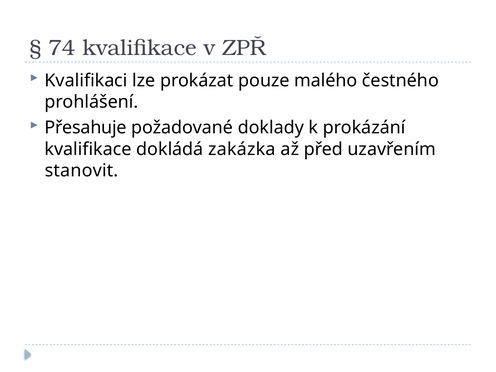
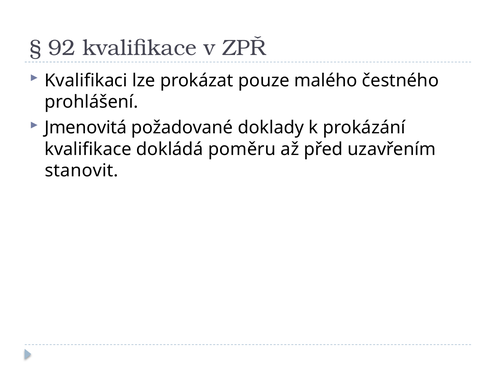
74: 74 -> 92 (62, 48)
Přesahuje: Přesahuje -> Jmenovitá (86, 128)
zakázka: zakázka -> poměru (242, 149)
